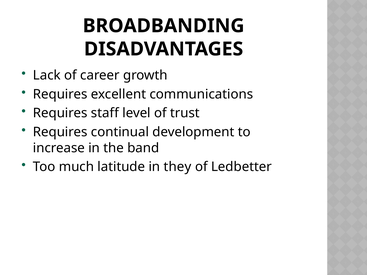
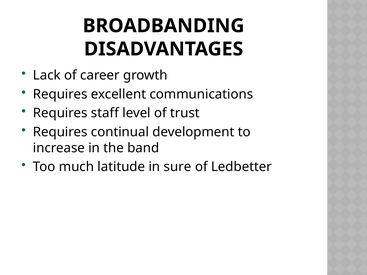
they: they -> sure (178, 167)
